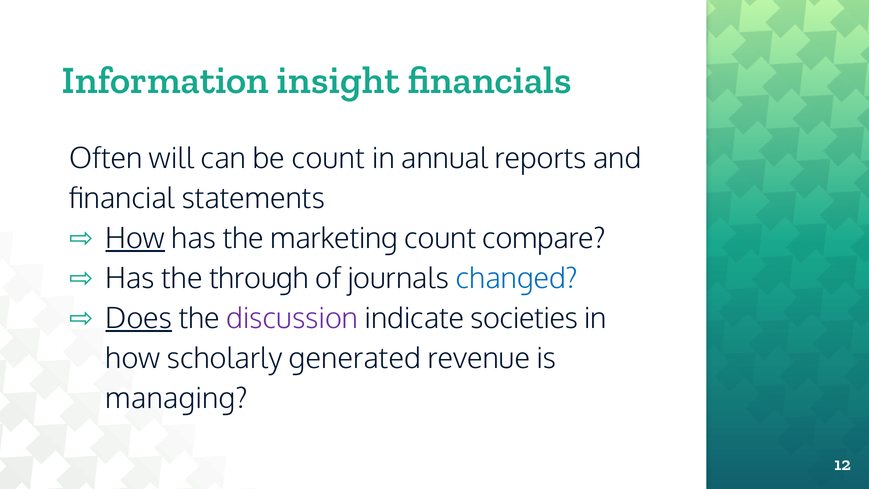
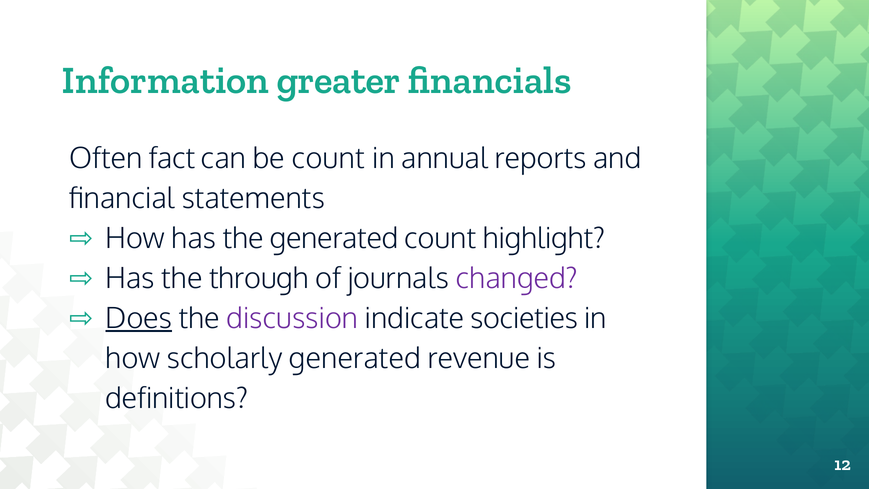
insight: insight -> greater (339, 80)
will: will -> fact (172, 159)
How underline: present -> none (135, 239)
the marketing: marketing -> generated (334, 239)
compare: compare -> highlight (544, 239)
changed colour: blue -> purple (517, 278)
managing: managing -> definitions (177, 398)
